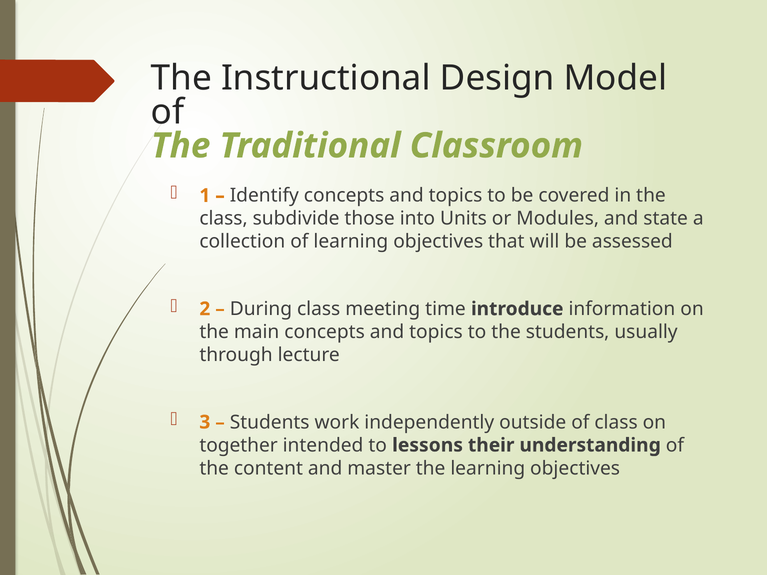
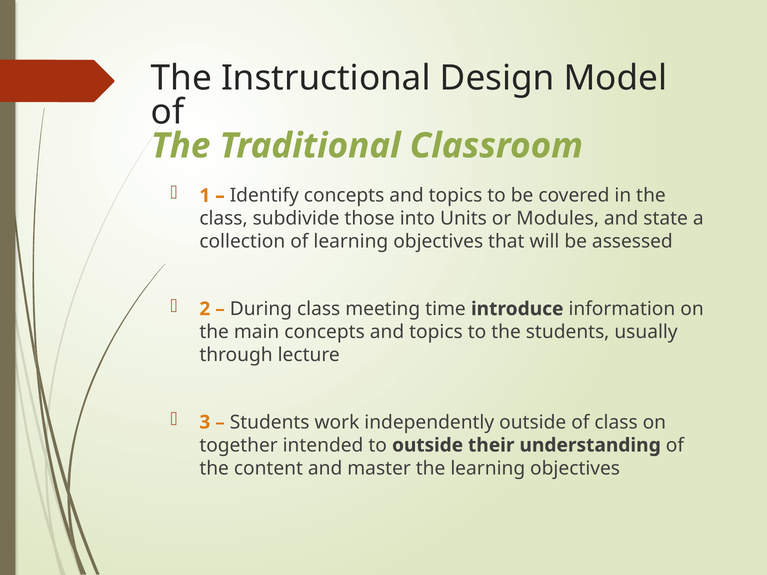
to lessons: lessons -> outside (428, 445)
